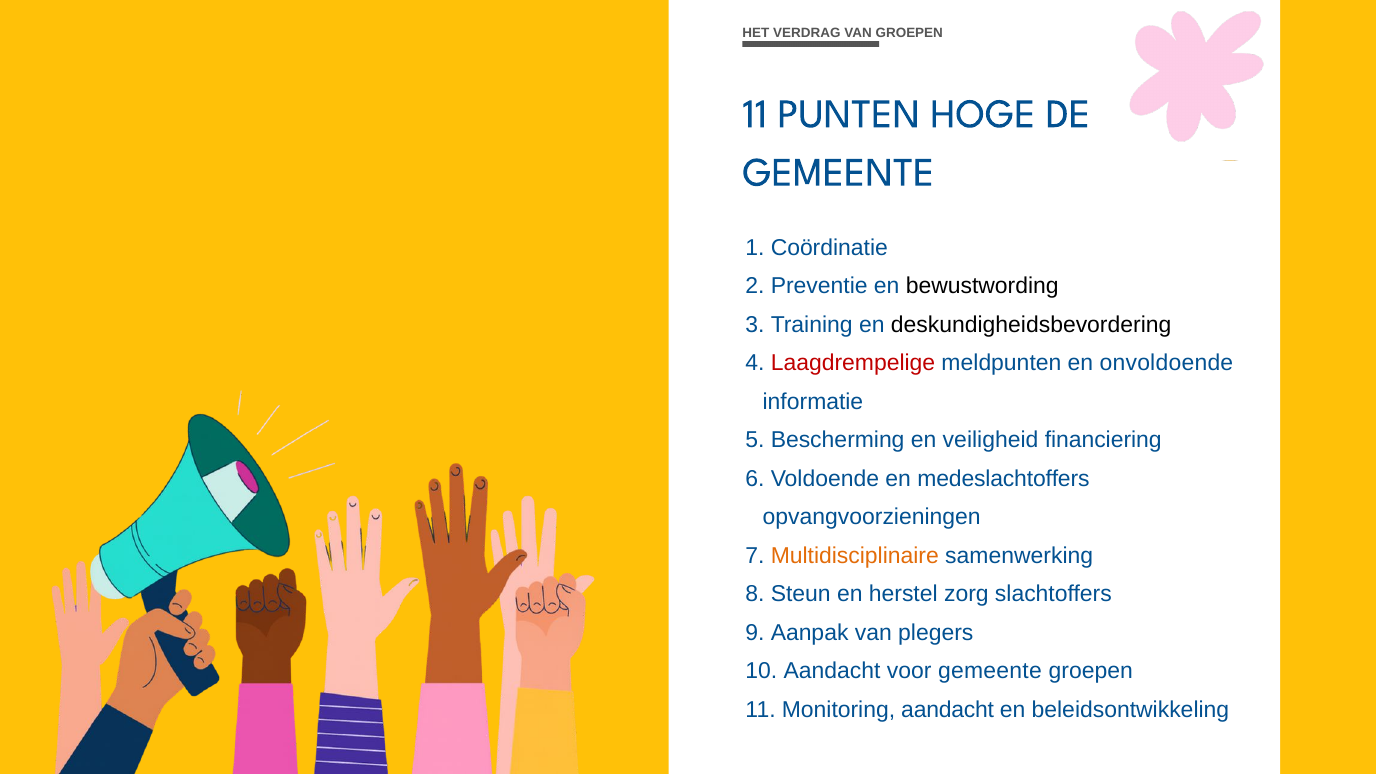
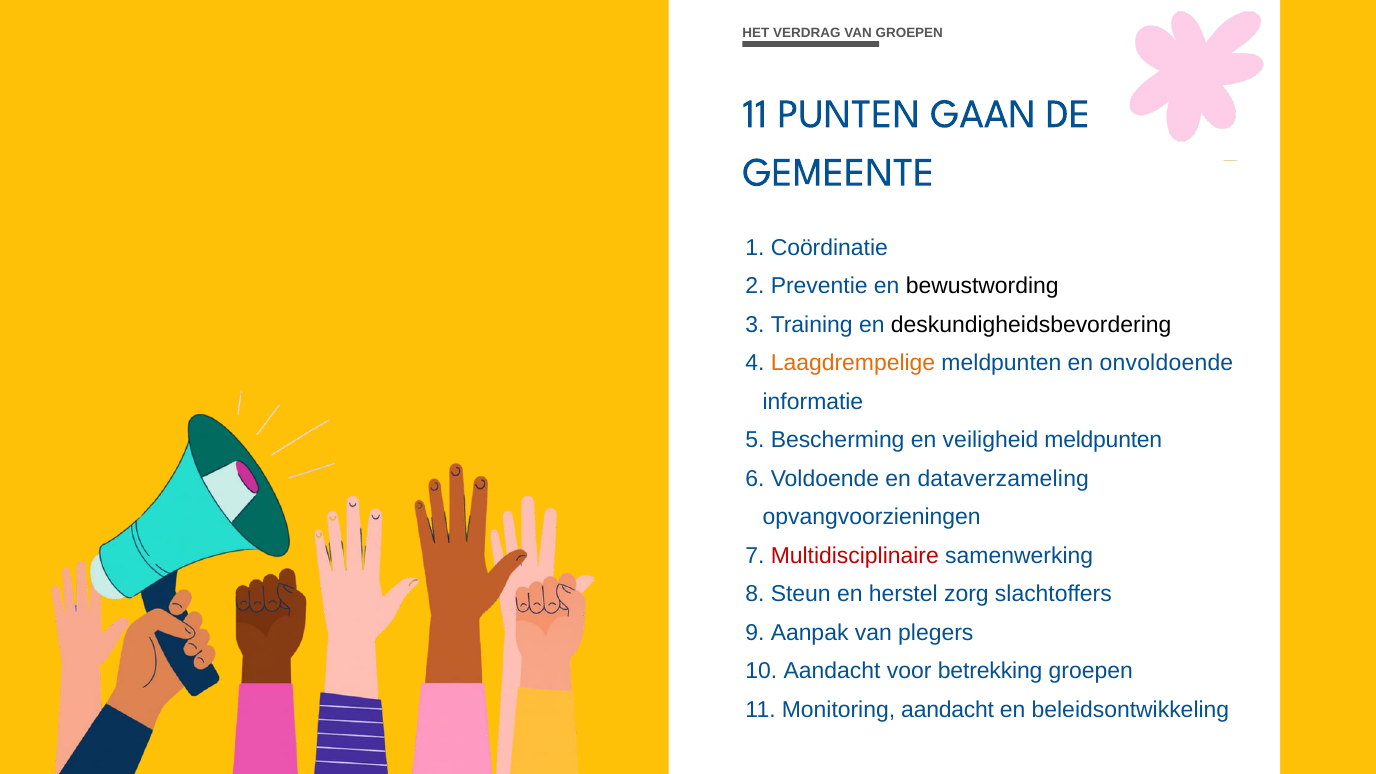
HOGE: HOGE -> GAAN (983, 114)
Laagdrempelige colour: red -> orange (853, 363)
veiligheid financiering: financiering -> meldpunten (1103, 440)
medeslachtoffers: medeslachtoffers -> dataverzameling (1003, 479)
Multidisciplinaire colour: orange -> red (855, 556)
voor gemeente: gemeente -> betrekking (990, 671)
